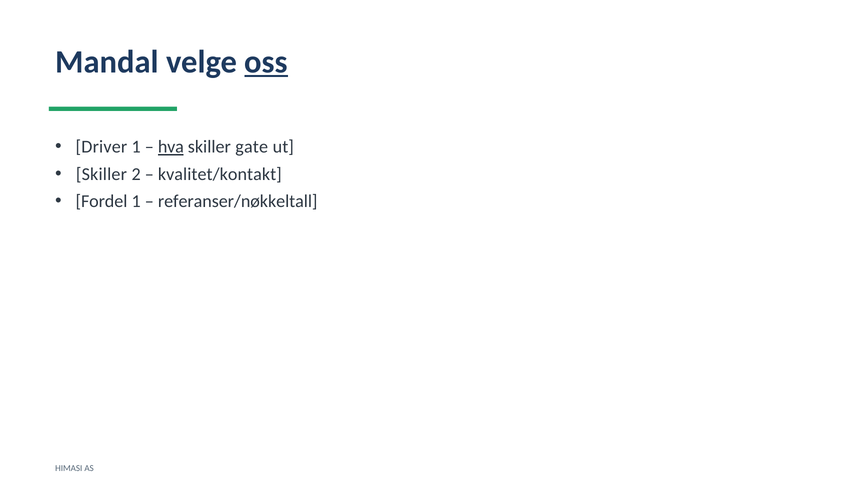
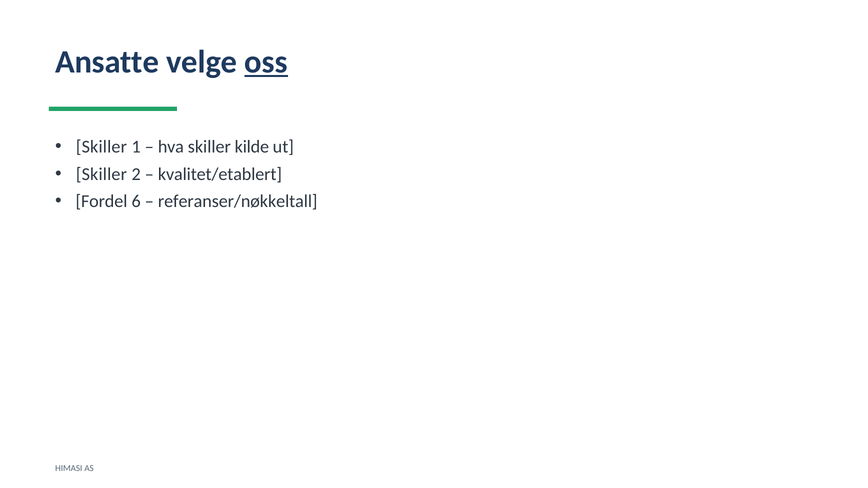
Mandal: Mandal -> Ansatte (107, 62)
Driver: Driver -> Skiller (101, 147)
hva underline: present -> none (171, 147)
gate: gate -> kilde (252, 147)
kvalitet/kontakt: kvalitet/kontakt -> kvalitet/etablert (220, 174)
Fordel 1: 1 -> 6 (136, 201)
